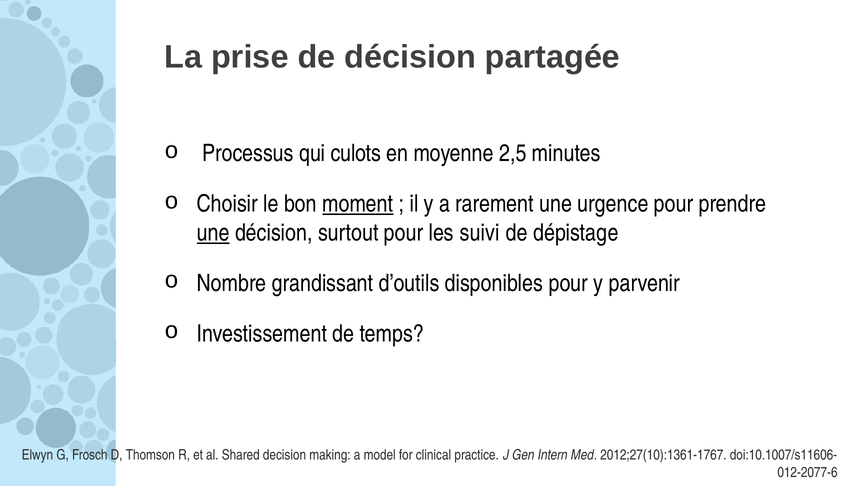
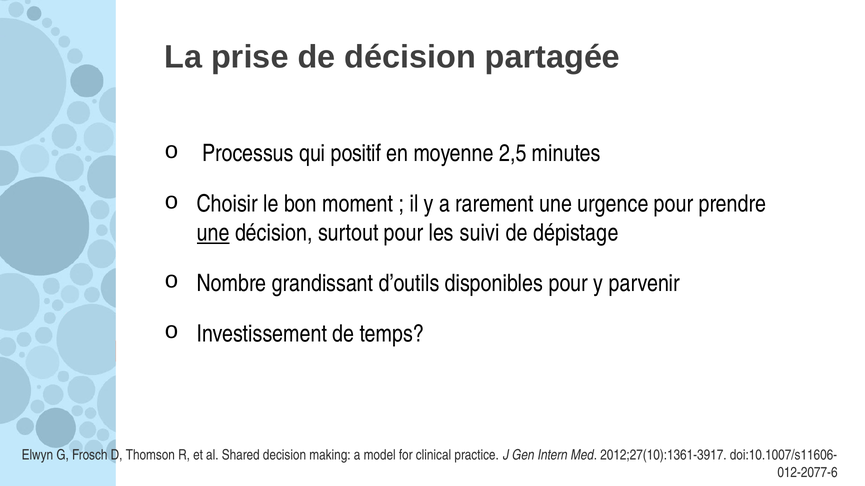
culots: culots -> positif (356, 154)
moment underline: present -> none (358, 204)
2012;27(10):1361-1767: 2012;27(10):1361-1767 -> 2012;27(10):1361-3917 (663, 456)
